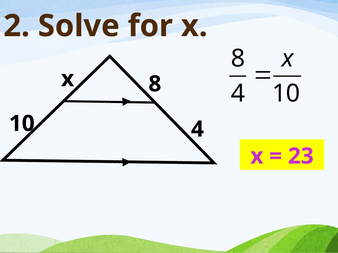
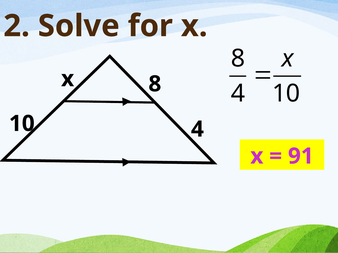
23: 23 -> 91 (301, 156)
